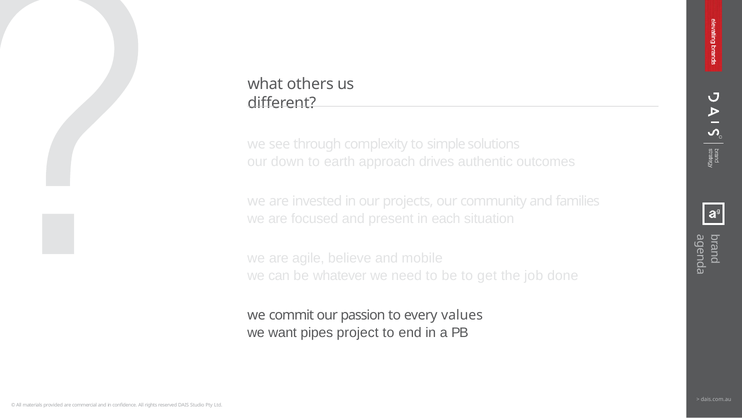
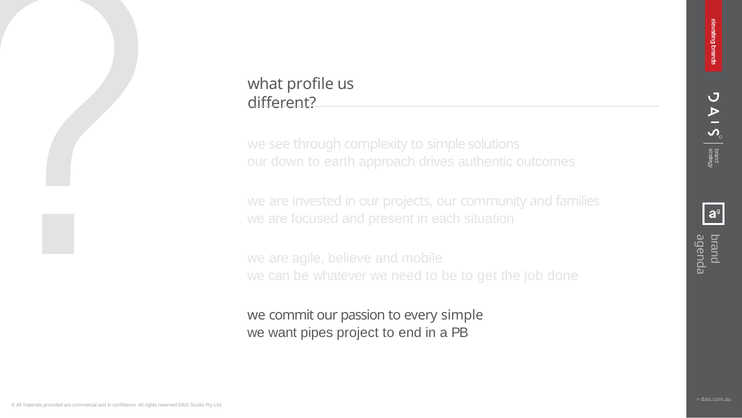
others: others -> profile (310, 84)
every values: values -> simple (462, 315)
